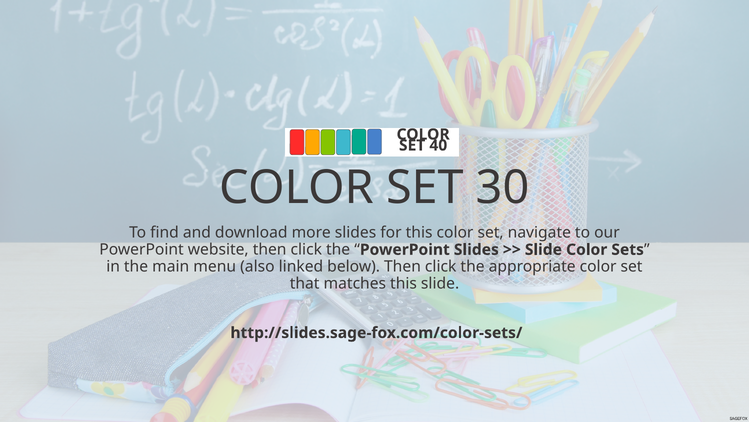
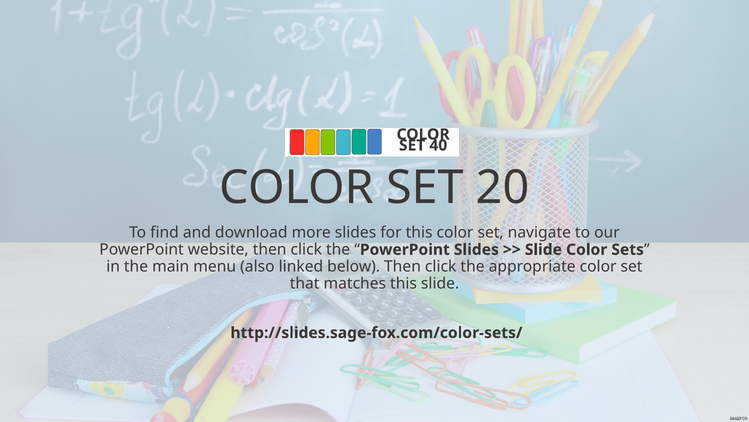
30: 30 -> 20 (503, 187)
